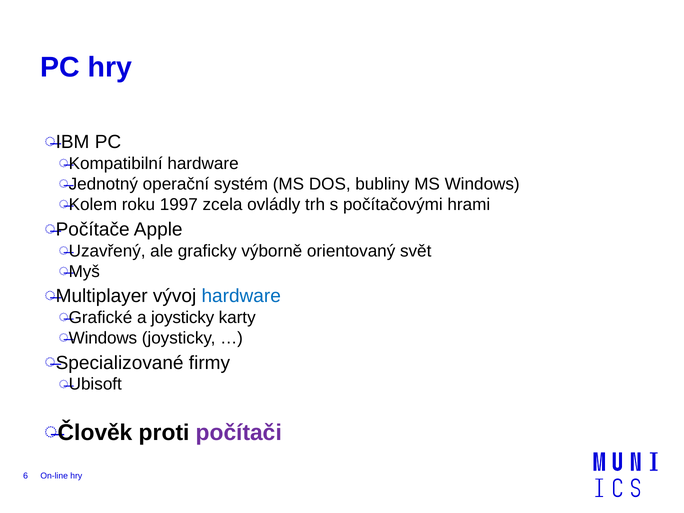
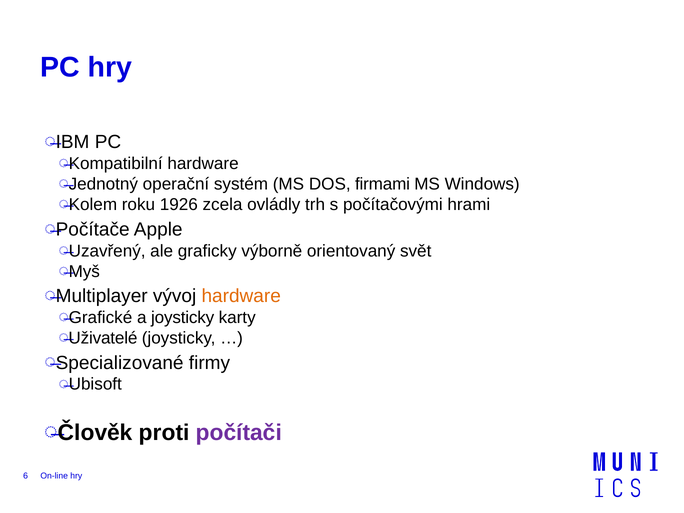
bubliny: bubliny -> firmami (383, 184)
1997: 1997 -> 1926 (179, 205)
hardware colour: blue -> orange (241, 296)
Windows: Windows -> Uživatelé (103, 338)
